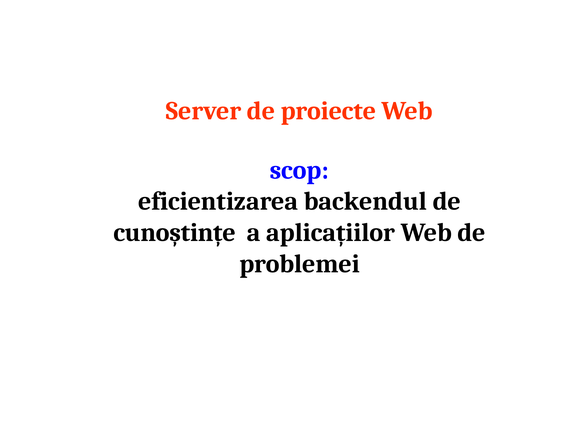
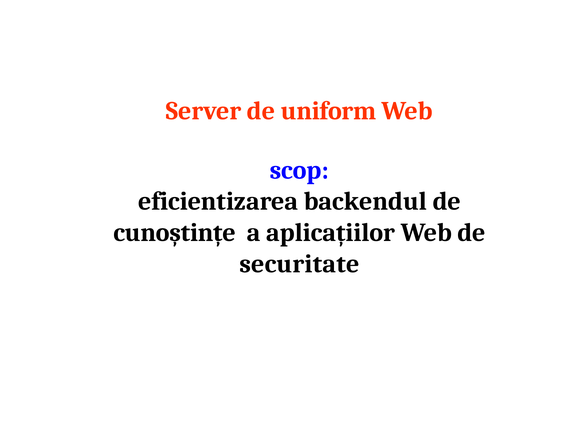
proiecte: proiecte -> uniform (329, 111)
problemei: problemei -> securitate (299, 264)
